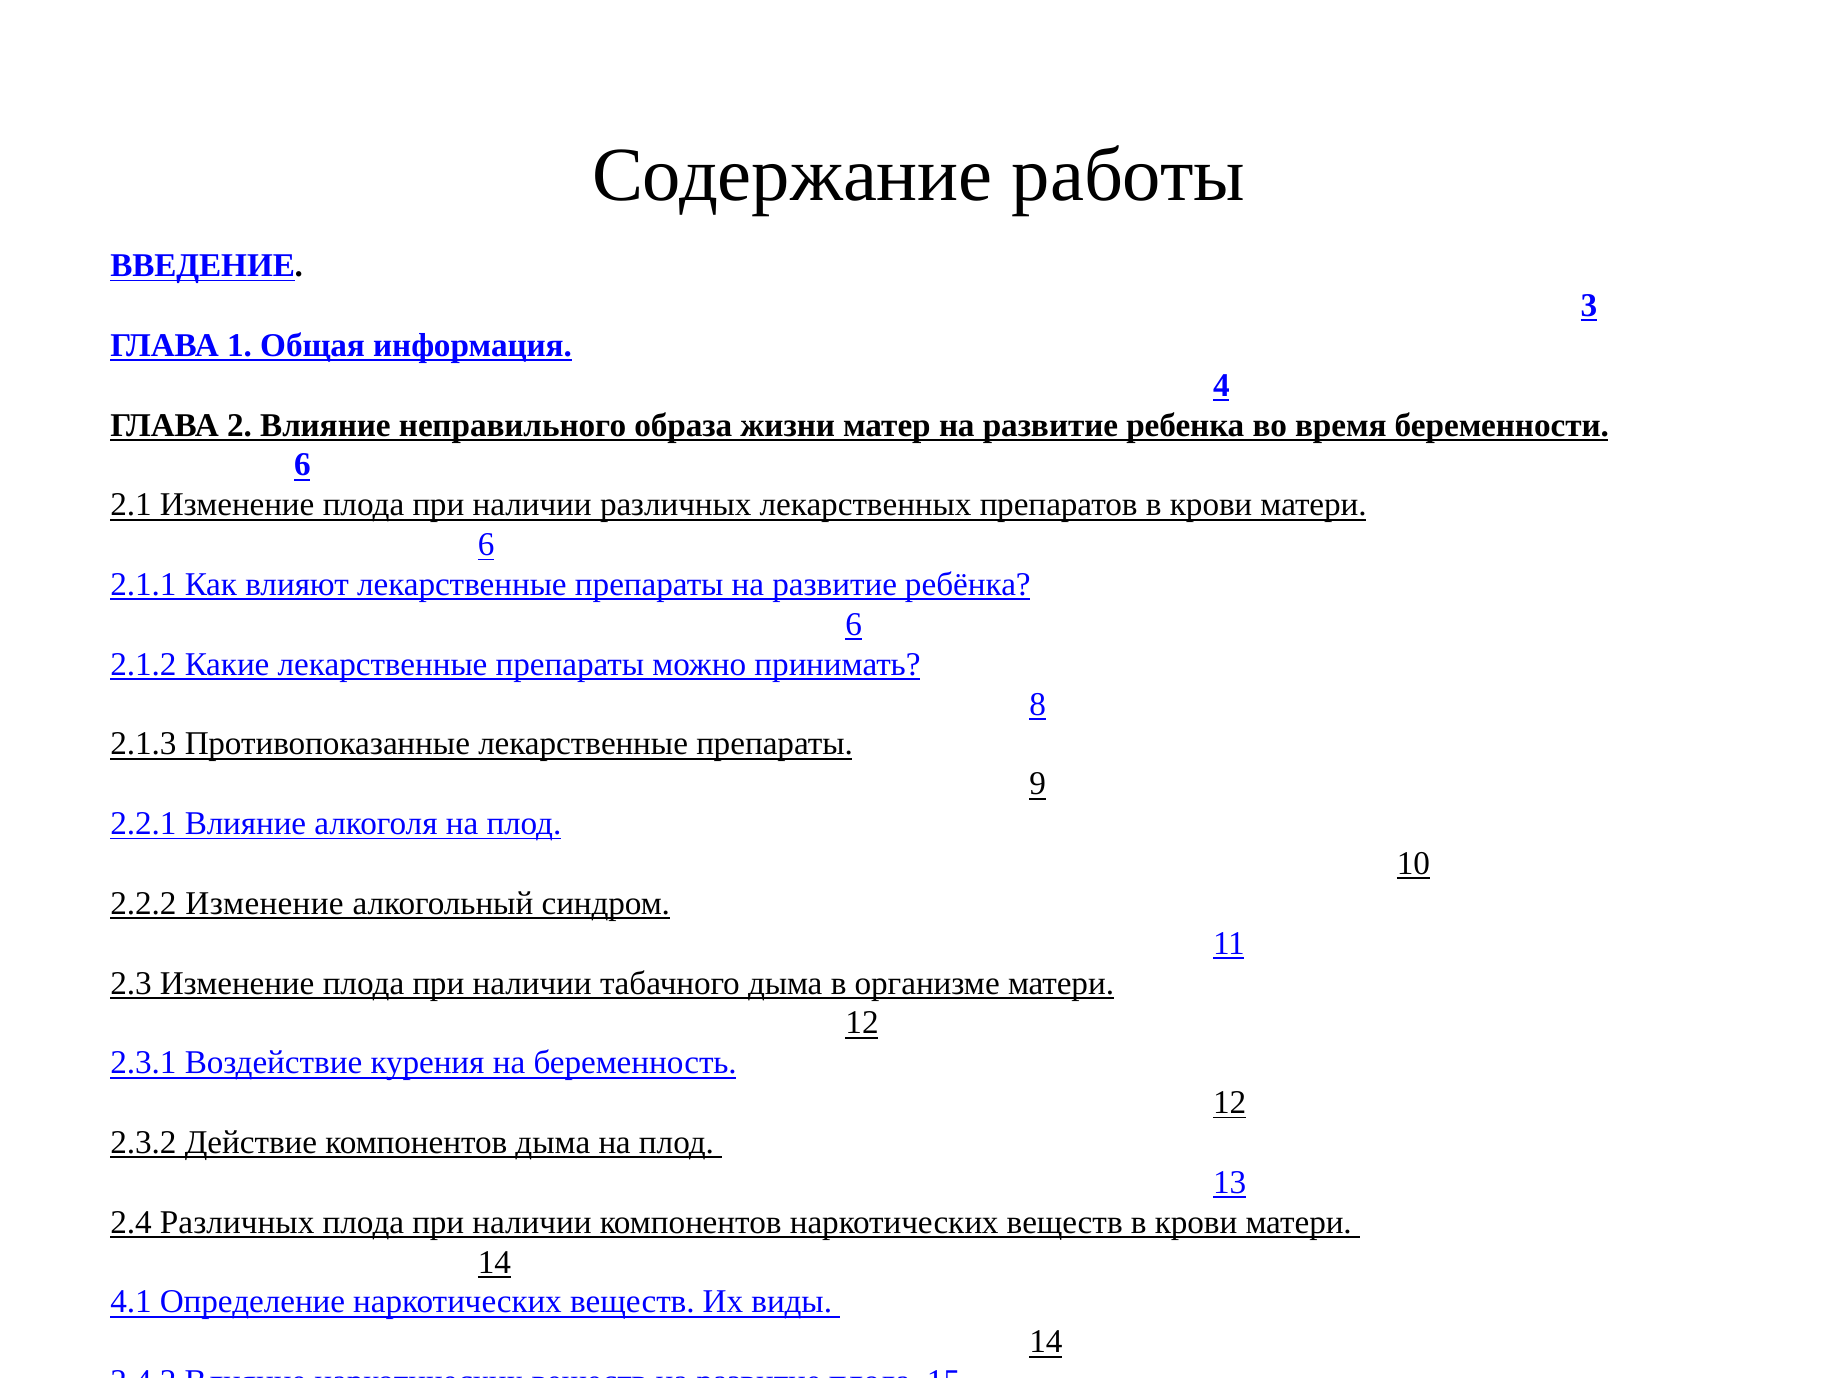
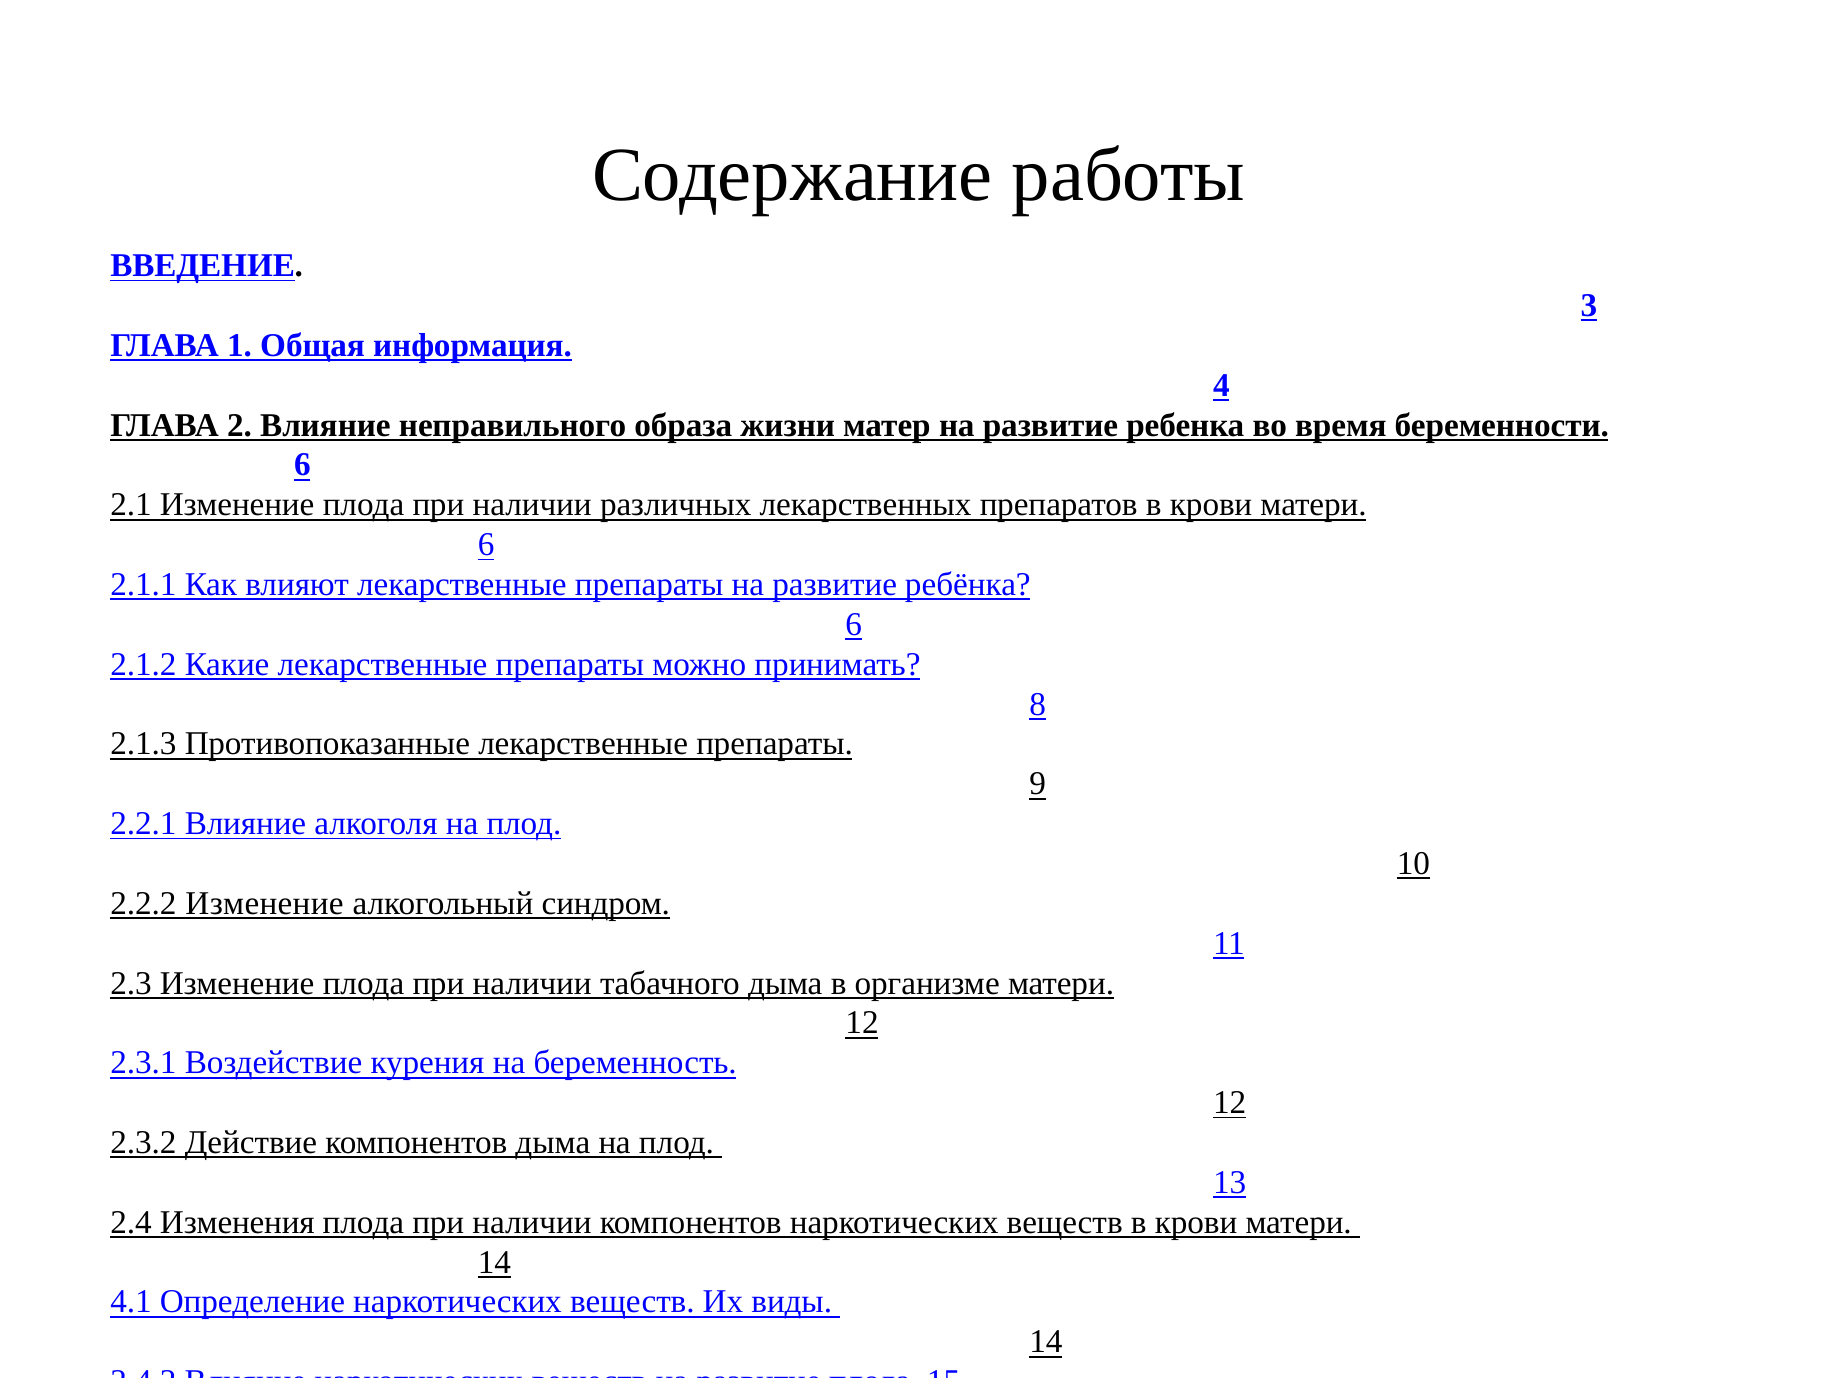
2.4 Различных: Различных -> Изменения (237, 1223)
